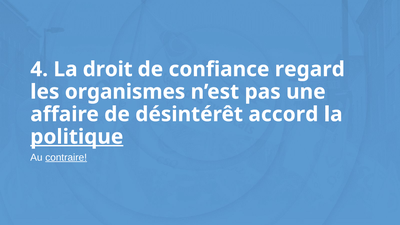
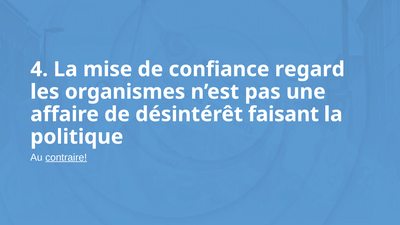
droit: droit -> mise (108, 69)
accord: accord -> faisant (284, 114)
politique underline: present -> none (77, 137)
